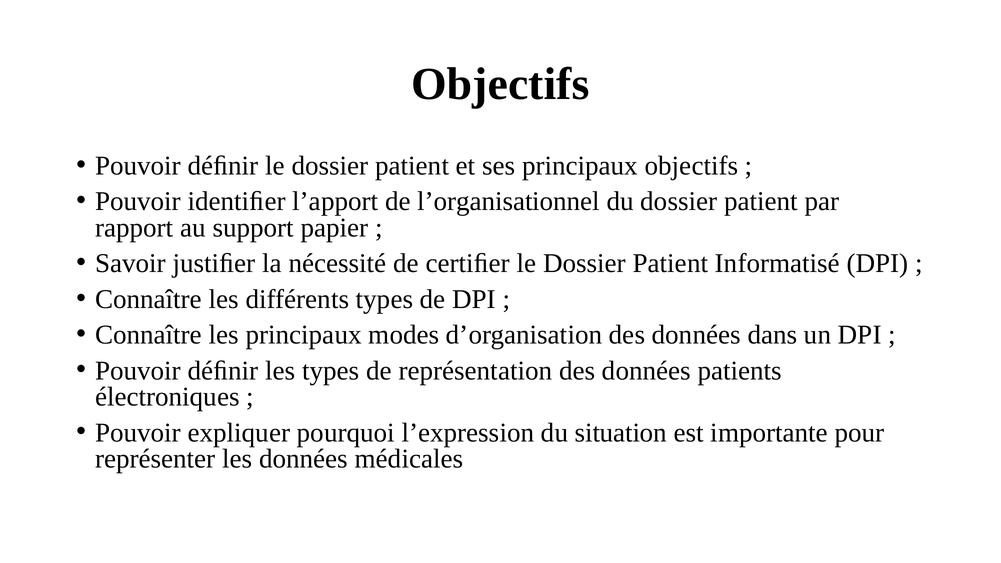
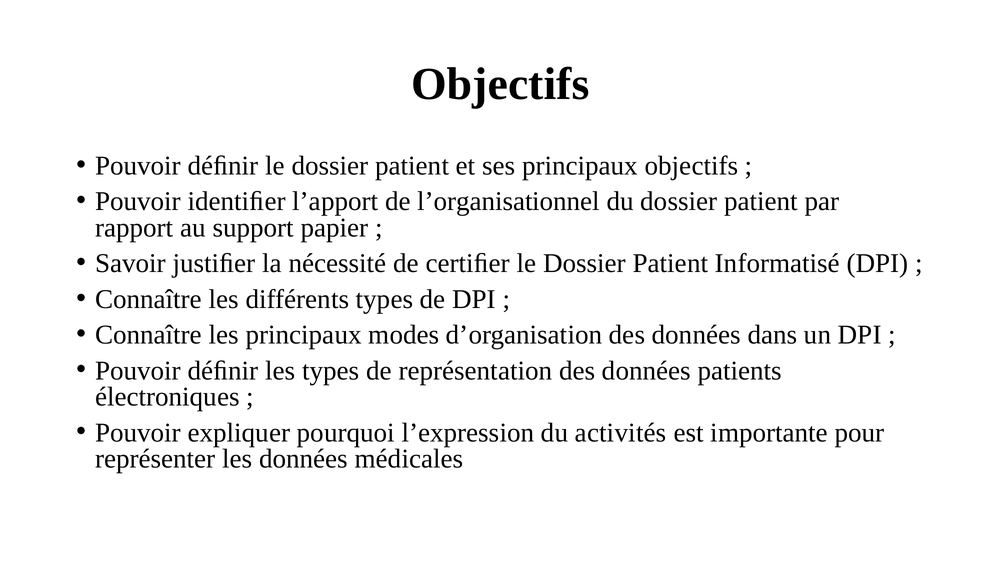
situation: situation -> activités (621, 433)
